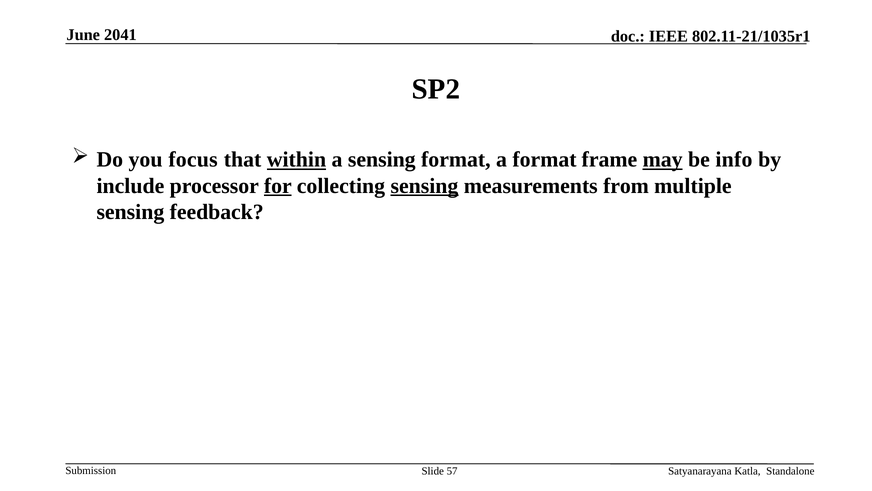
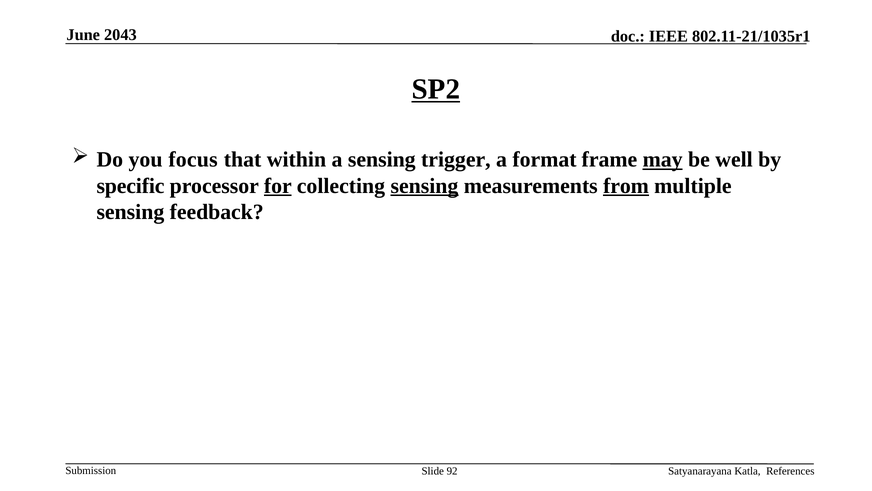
2041: 2041 -> 2043 (120, 35)
SP2 underline: none -> present (436, 89)
within underline: present -> none (296, 160)
sensing format: format -> trigger (456, 160)
info: info -> well (734, 160)
include: include -> specific (130, 186)
from underline: none -> present (626, 186)
57: 57 -> 92 (452, 470)
Standalone: Standalone -> References (790, 470)
